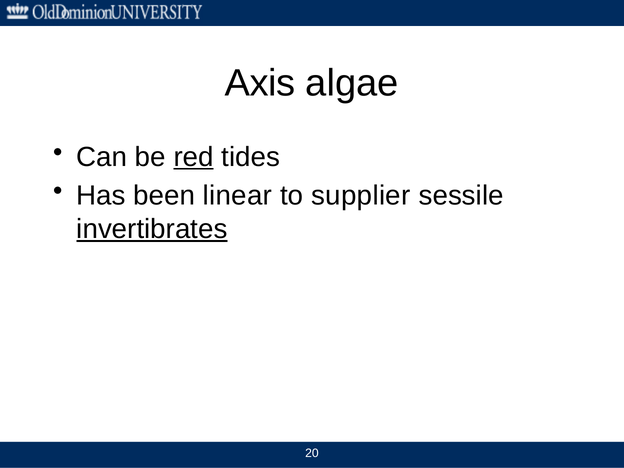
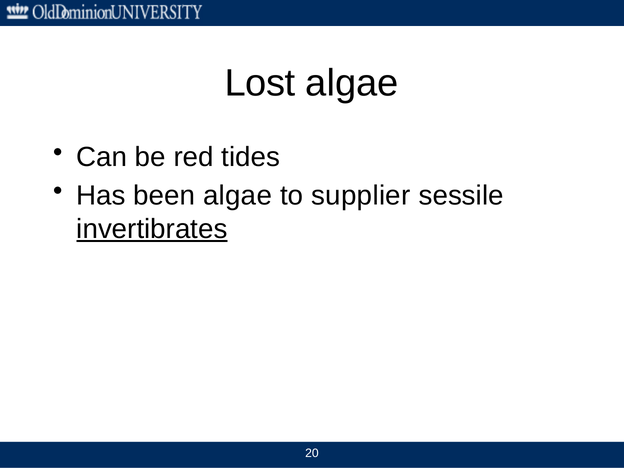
Axis: Axis -> Lost (260, 83)
red underline: present -> none (194, 157)
been linear: linear -> algae (238, 196)
